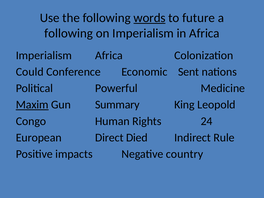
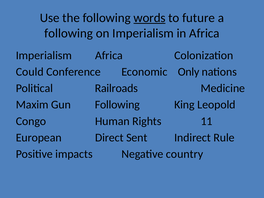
Sent: Sent -> Only (189, 72)
Powerful: Powerful -> Railroads (116, 88)
Maxim underline: present -> none (32, 105)
Gun Summary: Summary -> Following (117, 105)
24: 24 -> 11 (207, 121)
Died: Died -> Sent (137, 138)
